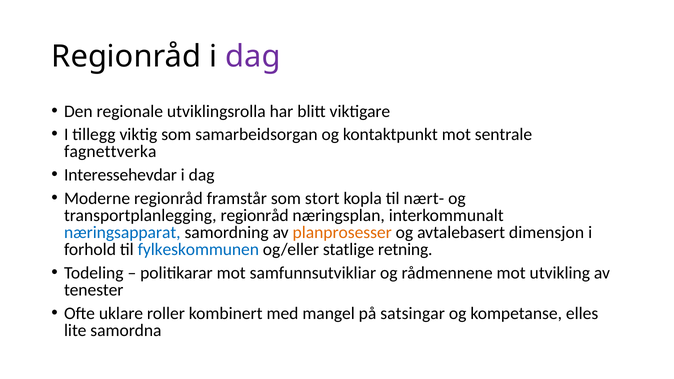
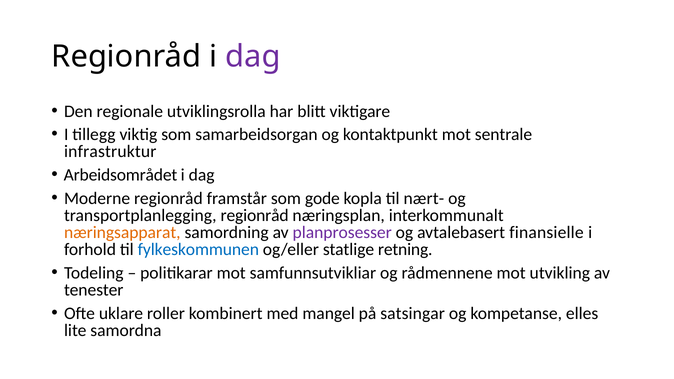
fagnettverka: fagnettverka -> infrastruktur (110, 152)
Interessehevdar: Interessehevdar -> Arbeidsområdet (121, 175)
stort: stort -> gode (322, 198)
næringsapparat colour: blue -> orange (122, 233)
planprosesser colour: orange -> purple (342, 233)
dimensjon: dimensjon -> finansielle (546, 233)
